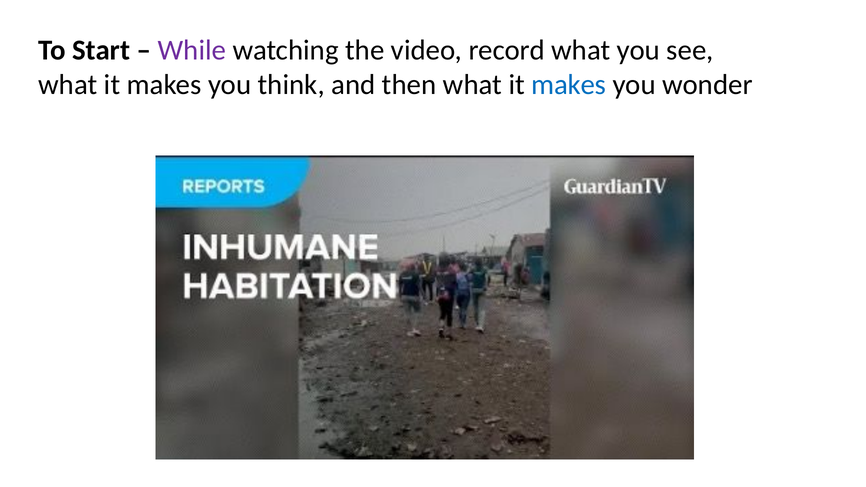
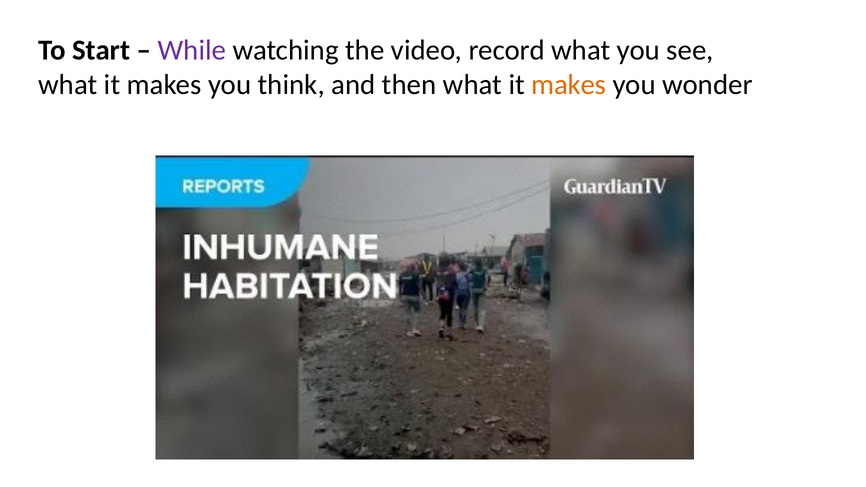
makes colour: blue -> orange (569, 85)
